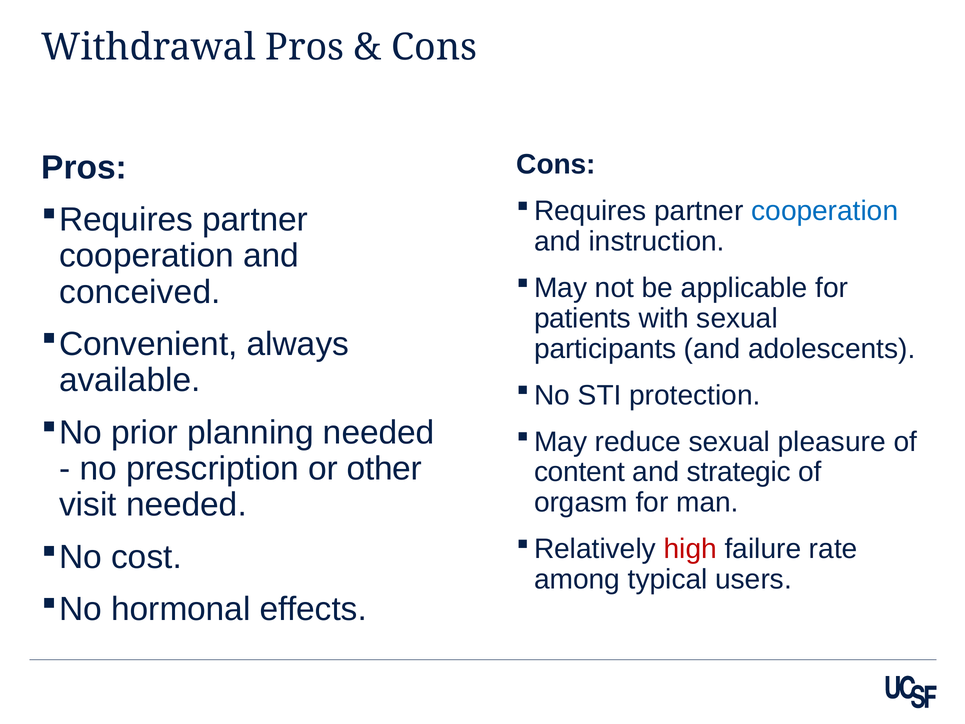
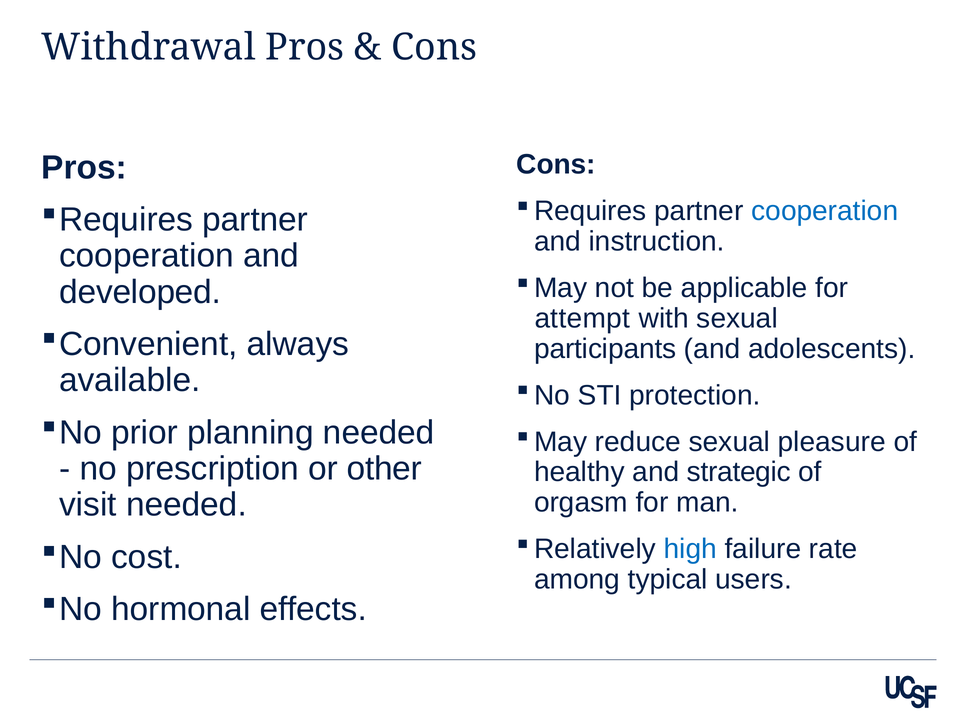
conceived: conceived -> developed (140, 292)
patients: patients -> attempt (582, 318)
content: content -> healthy (579, 472)
high colour: red -> blue (690, 549)
